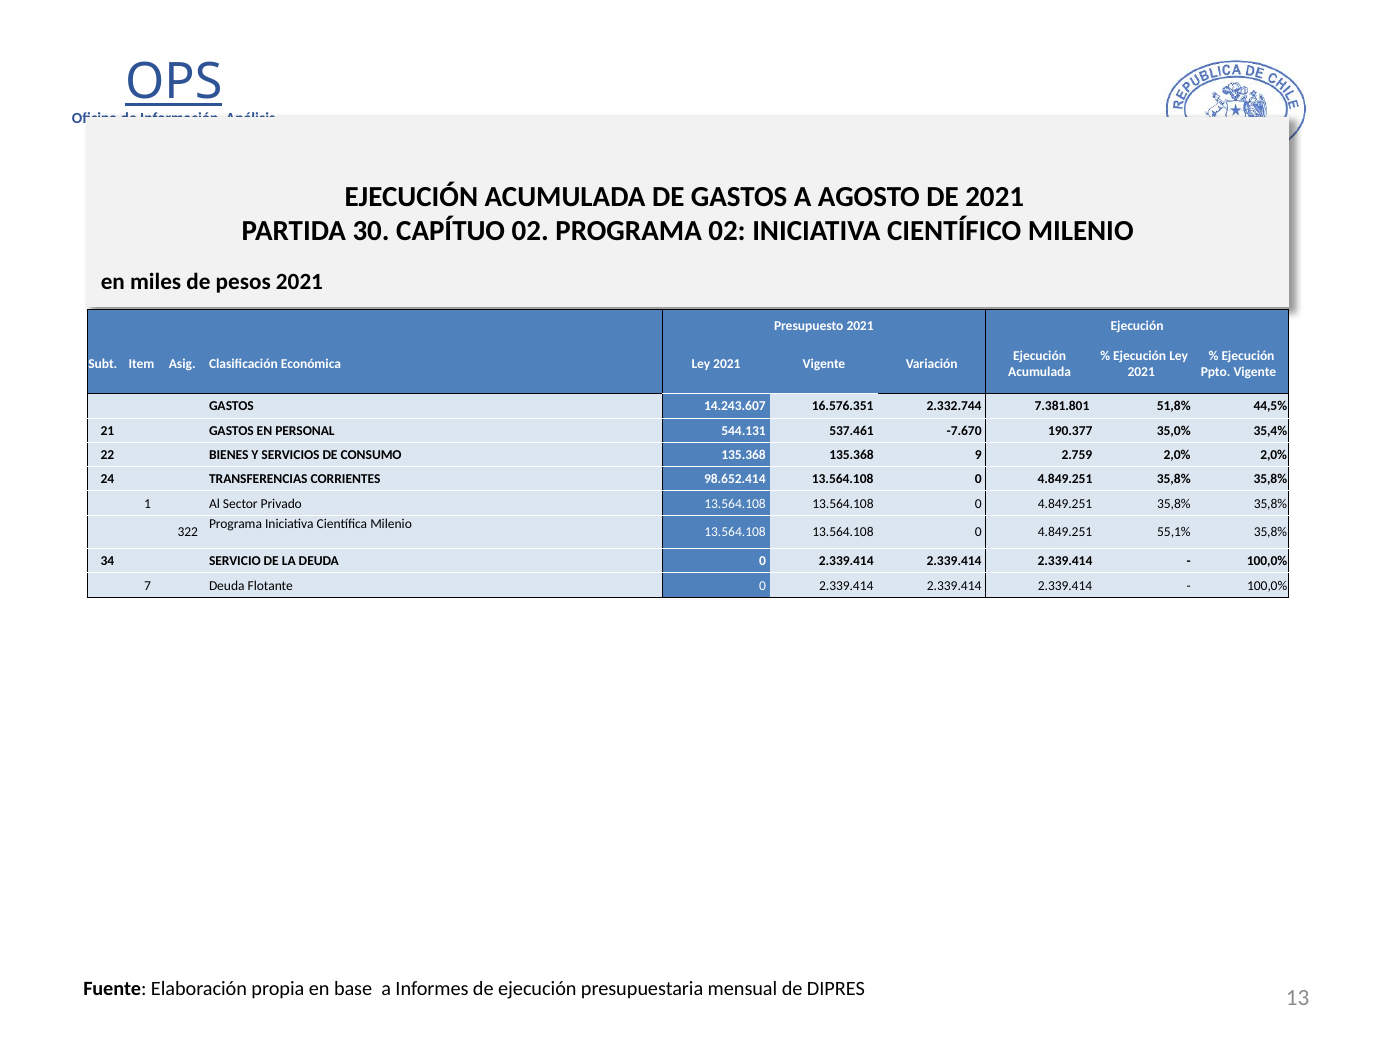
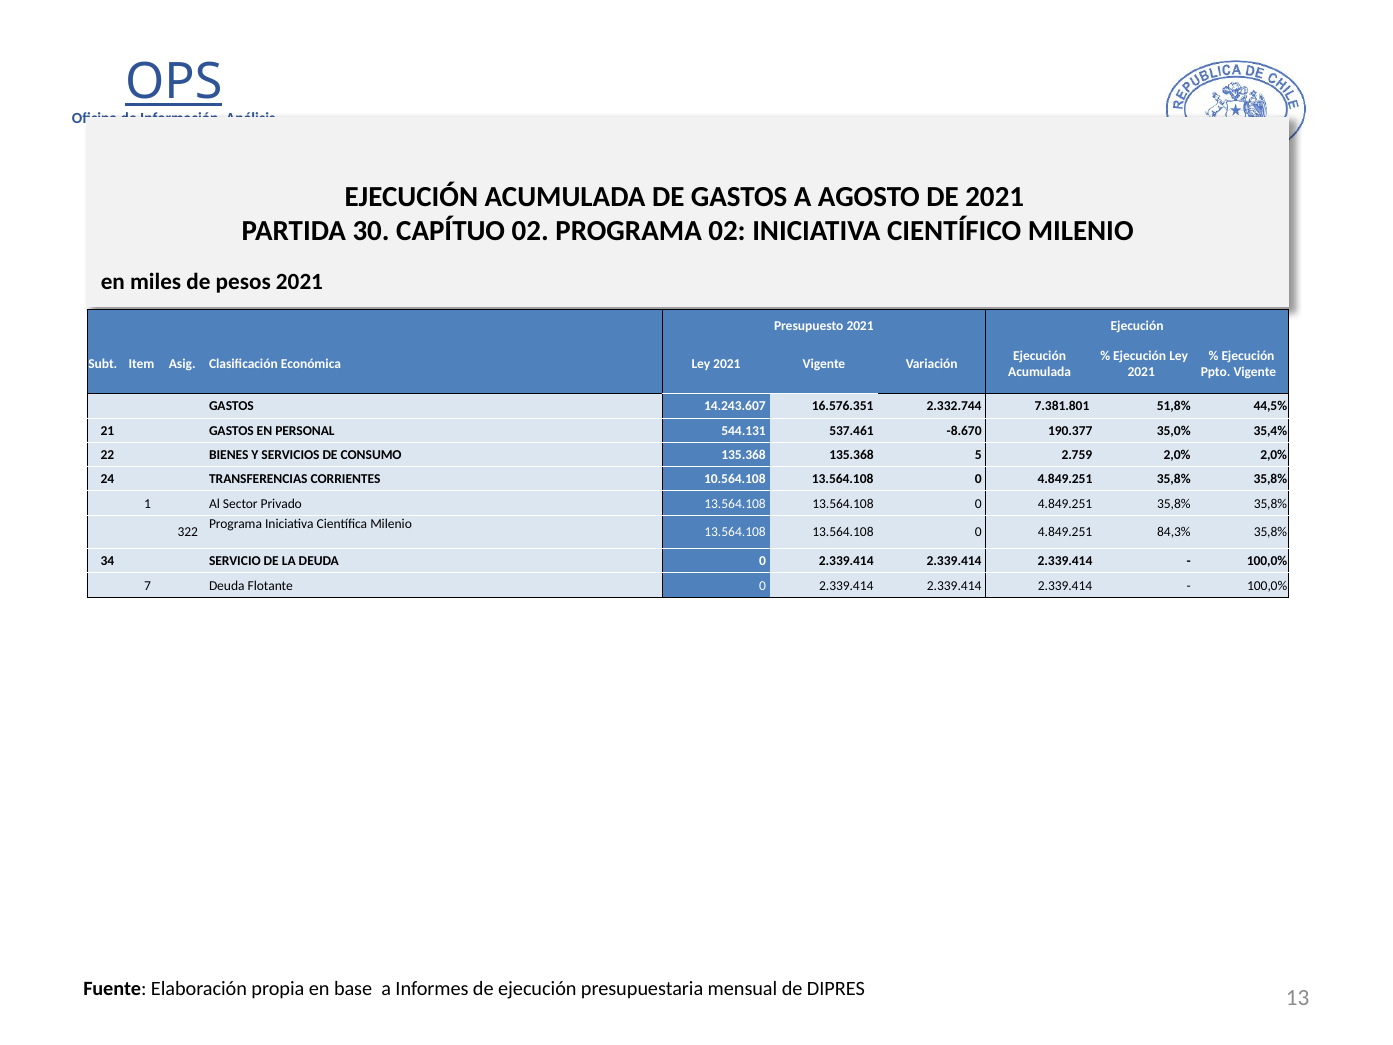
-7.670: -7.670 -> -8.670 (964, 431)
9: 9 -> 5 (978, 455)
98.652.414: 98.652.414 -> 10.564.108 (735, 479)
55,1%: 55,1% -> 84,3% (1174, 532)
